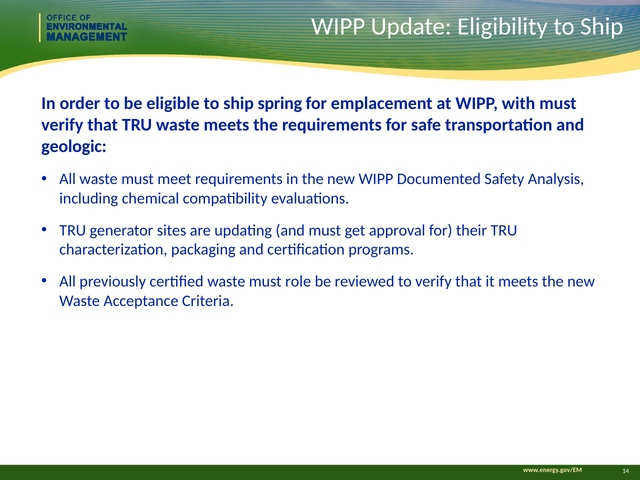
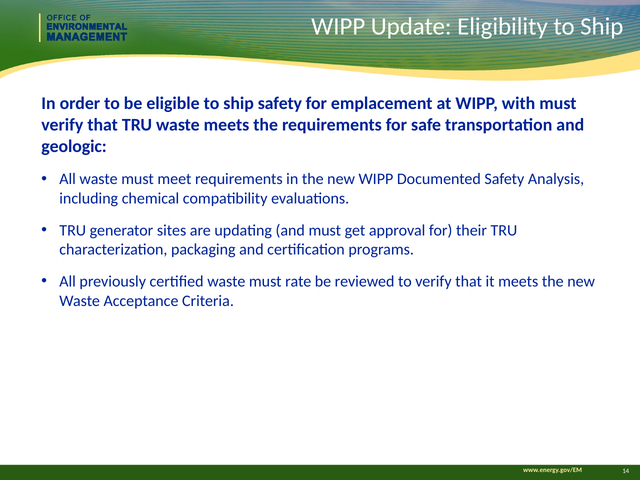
ship spring: spring -> safety (280, 104)
role: role -> rate (298, 282)
